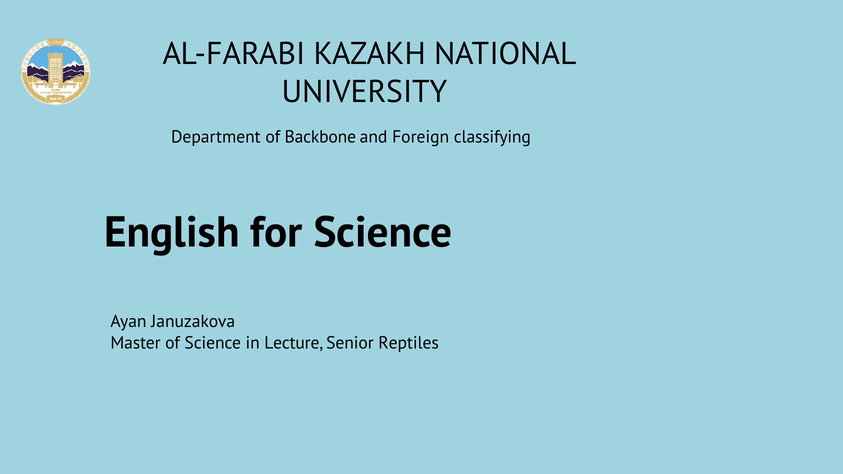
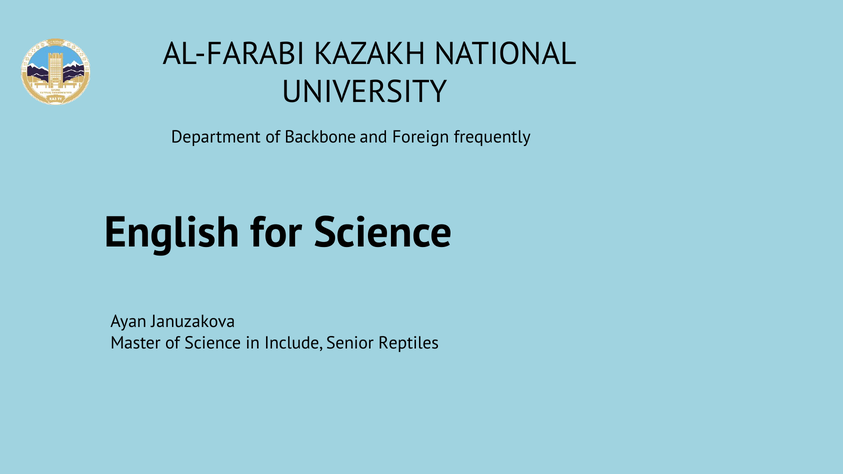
classifying: classifying -> frequently (492, 137)
Lecture: Lecture -> Include (294, 343)
